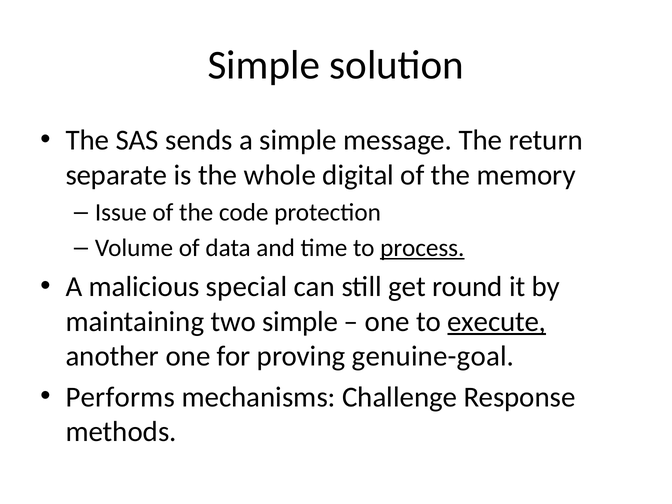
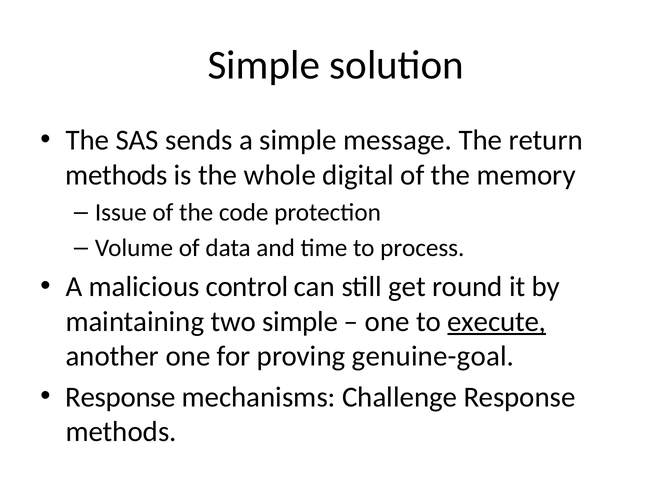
separate: separate -> methods (117, 175)
process underline: present -> none (422, 248)
special: special -> control (247, 287)
Performs: Performs -> Response (120, 397)
